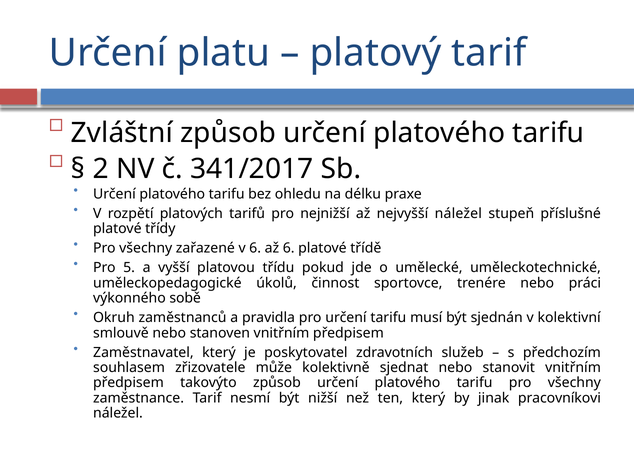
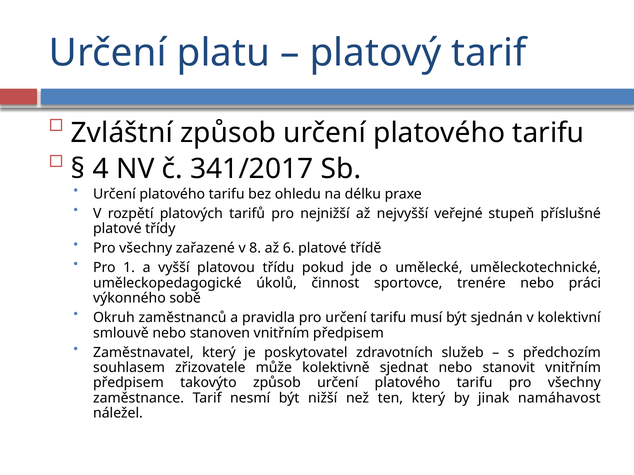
2: 2 -> 4 (101, 169)
nejvyšší náležel: náležel -> veřejné (458, 214)
v 6: 6 -> 8 (255, 249)
5: 5 -> 1 (129, 268)
pracovníkovi: pracovníkovi -> namáhavost (559, 398)
